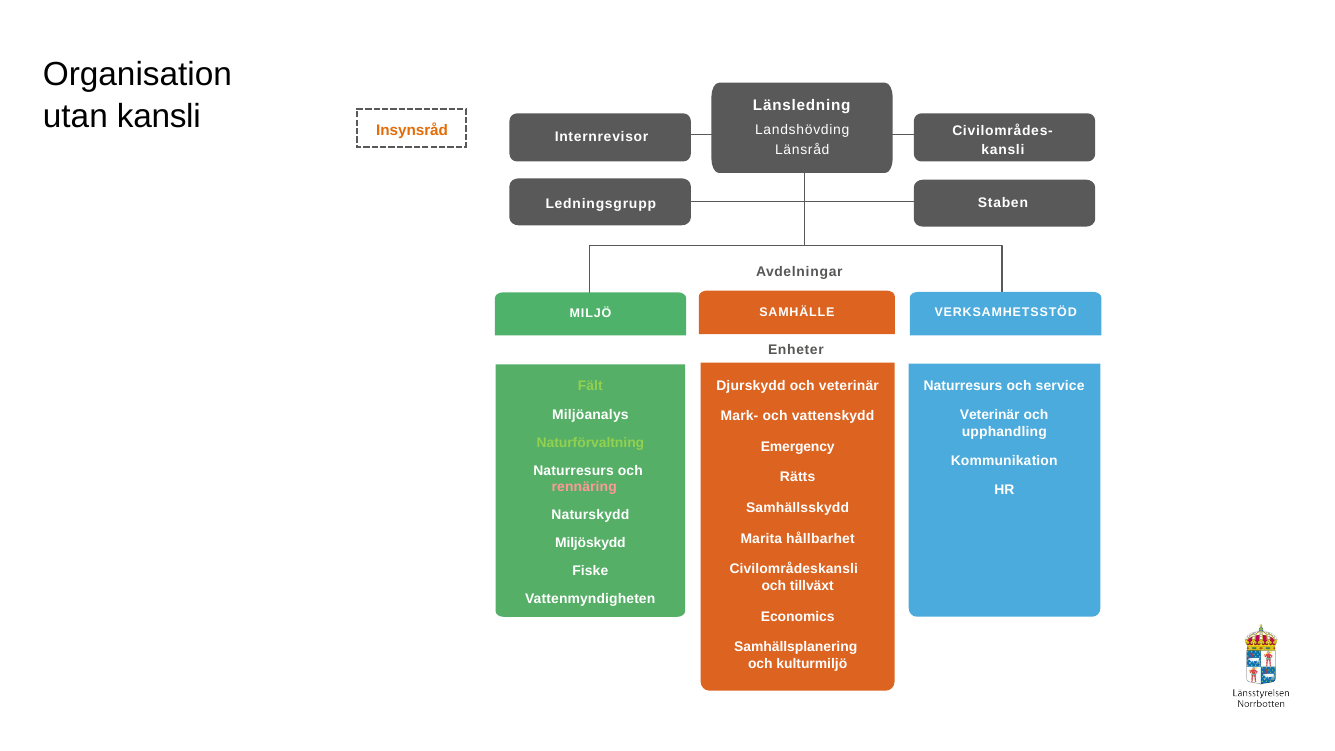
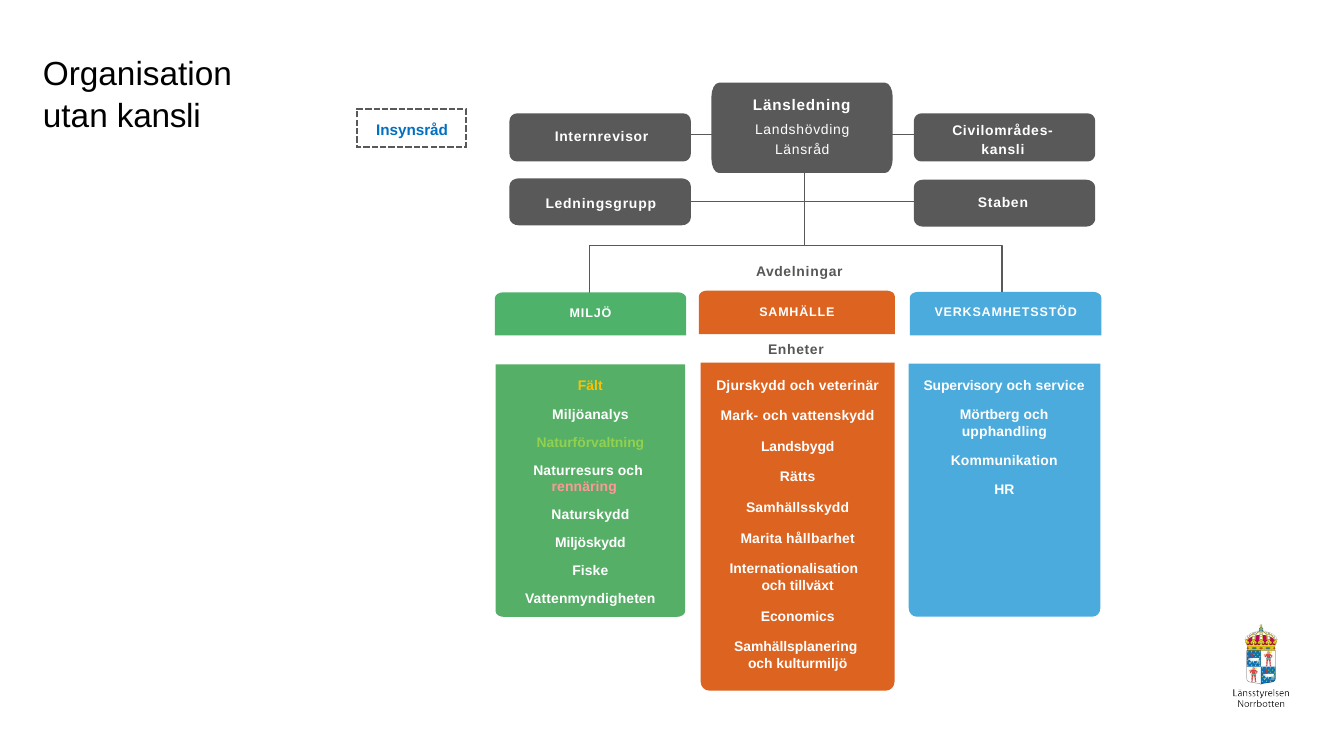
Insynsråd colour: orange -> blue (412, 130)
Fält colour: light green -> yellow (590, 386)
Naturresurs: Naturresurs -> Supervisory (963, 386)
Veterinär: Veterinär -> Mörtberg (990, 415)
Emergency: Emergency -> Landsbygd (798, 447)
Civilområdeskansli: Civilområdeskansli -> Internationalisation (794, 569)
